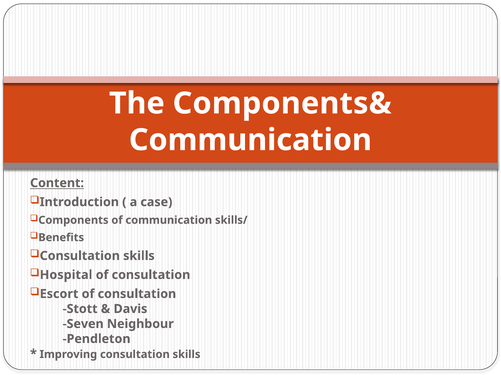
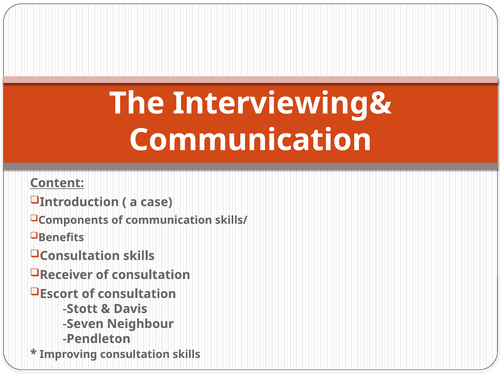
Components&: Components& -> Interviewing& (282, 104)
Hospital: Hospital -> Receiver (66, 275)
